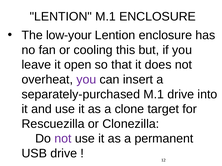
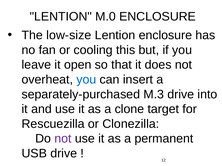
LENTION M.1: M.1 -> M.0 (106, 17)
low-your: low-your -> low-size (69, 35)
you colour: purple -> blue (86, 80)
separately-purchased M.1: M.1 -> M.3 (154, 95)
